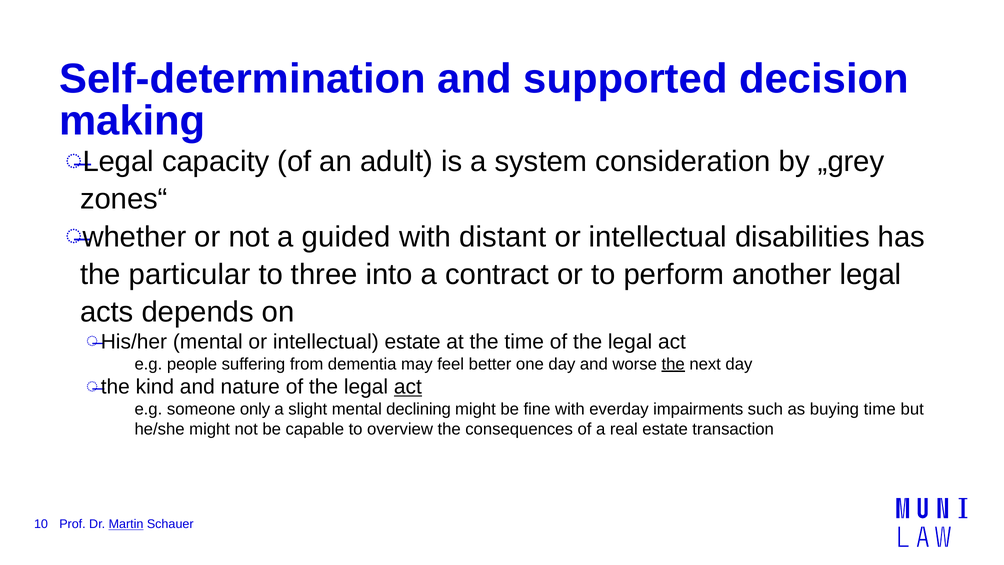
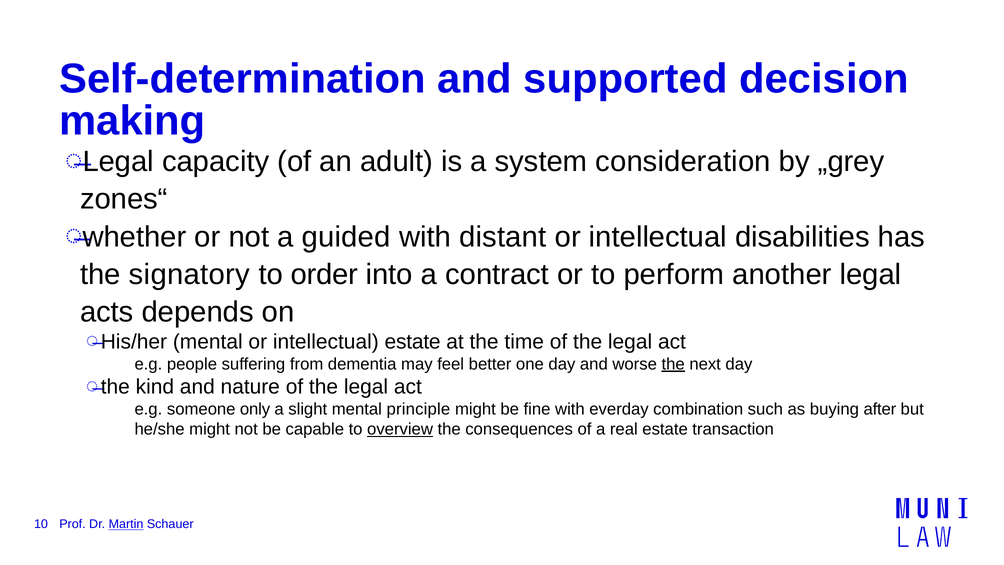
particular: particular -> signatory (189, 274)
three: three -> order (324, 274)
act underline: present -> none (408, 387)
declining: declining -> principle (418, 409)
impairments: impairments -> combination (698, 409)
buying time: time -> after (880, 409)
overview underline: none -> present (400, 429)
